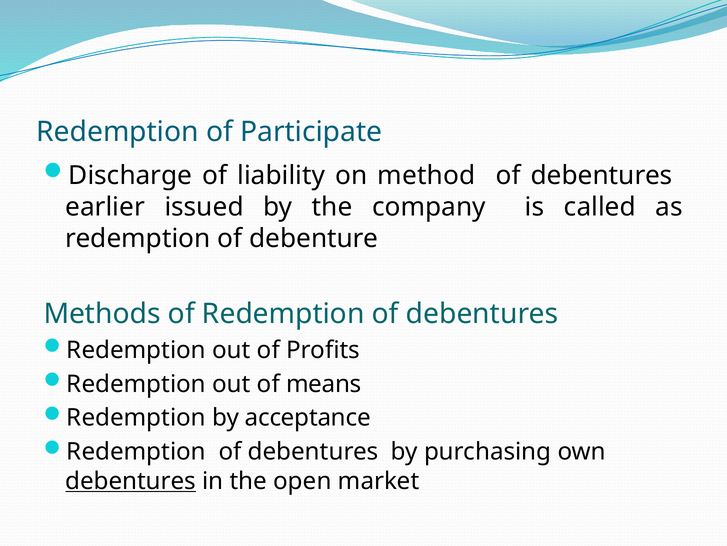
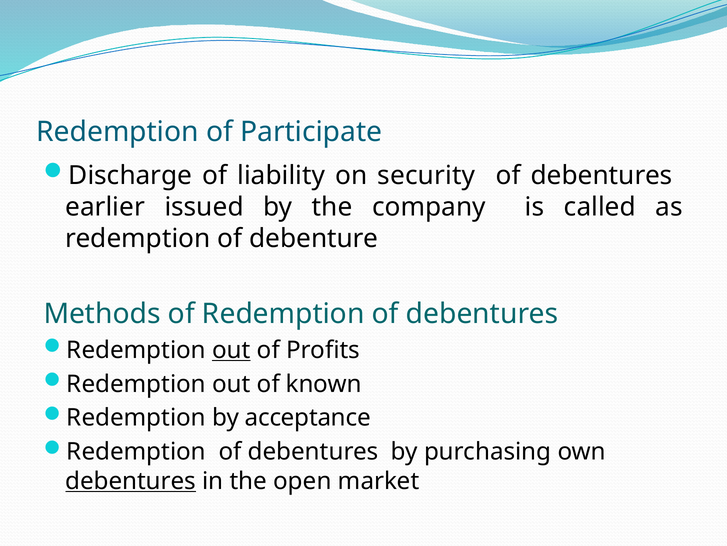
method: method -> security (426, 175)
out underline: none -> present (231, 350)
means: means -> known (324, 383)
